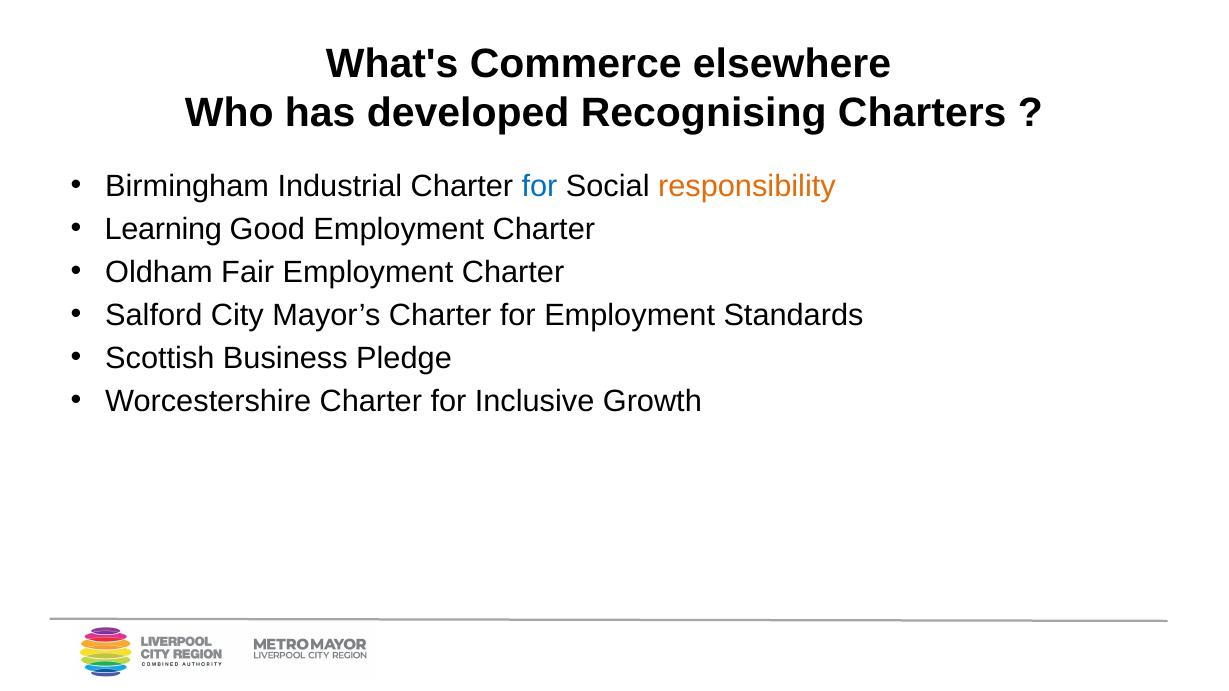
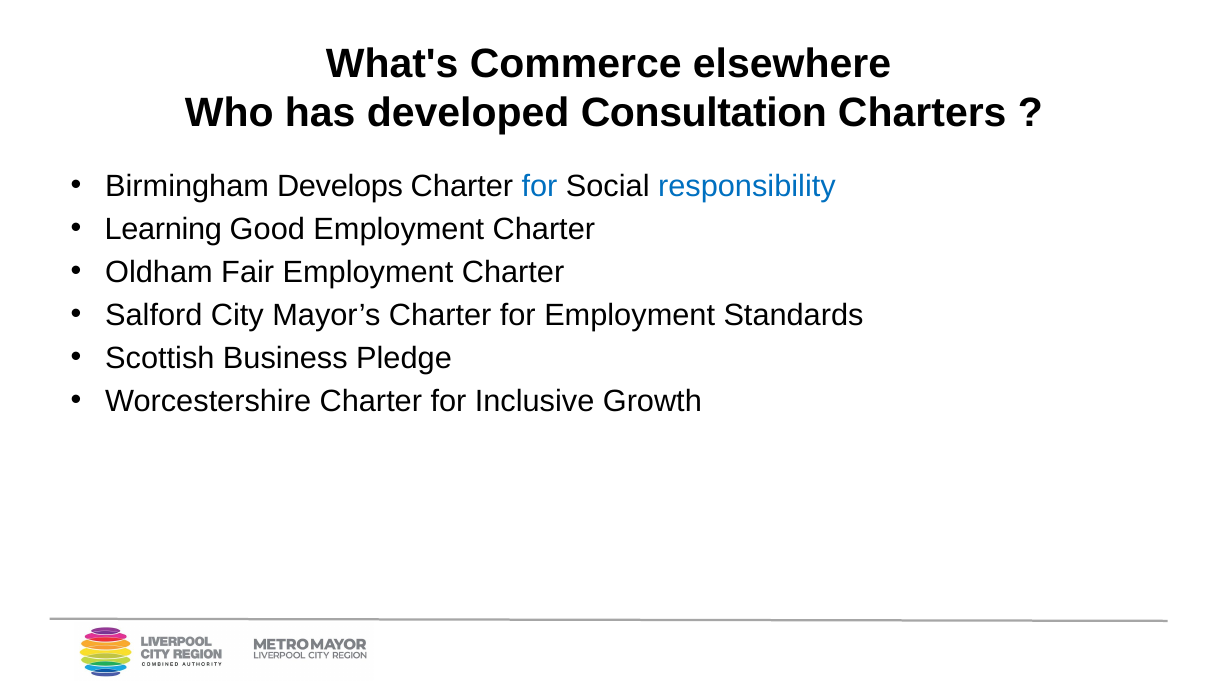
Recognising: Recognising -> Consultation (704, 113)
Industrial: Industrial -> Develops (340, 187)
responsibility colour: orange -> blue (747, 187)
